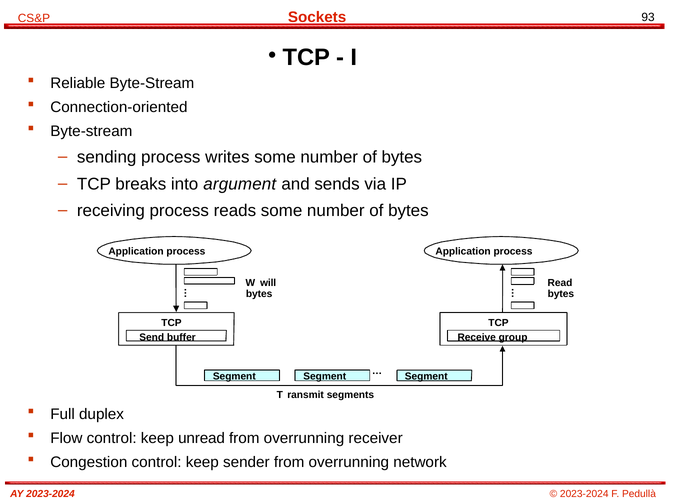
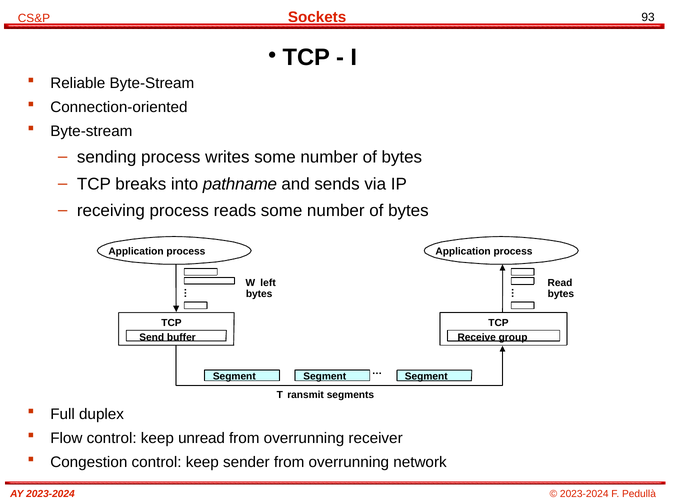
argument: argument -> pathname (240, 184)
will: will -> left (268, 283)
